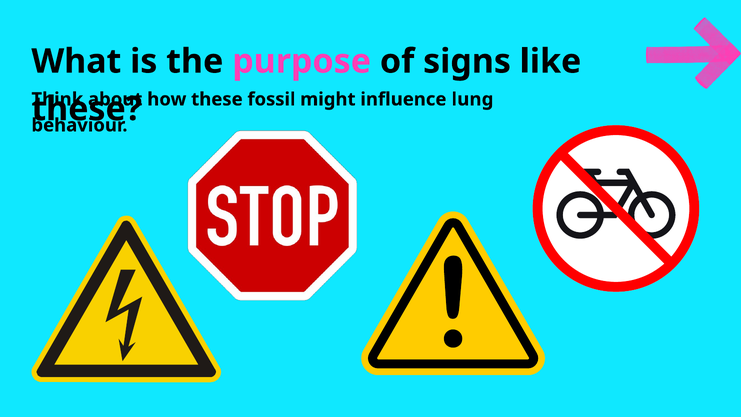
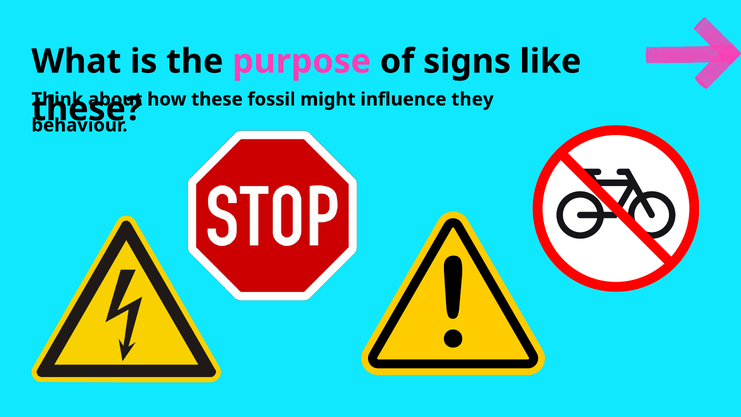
lung: lung -> they (472, 99)
